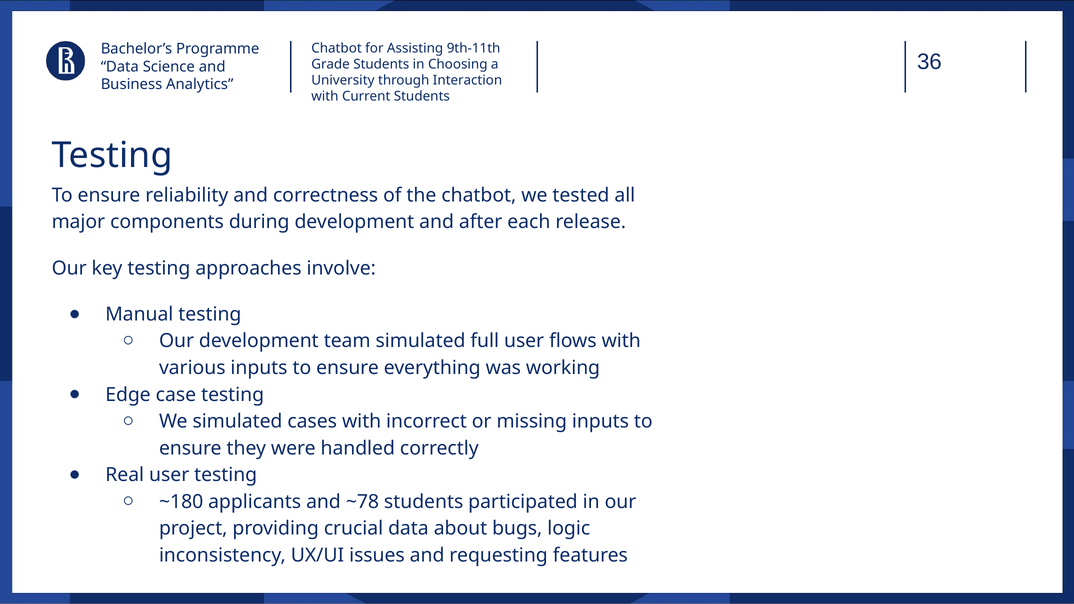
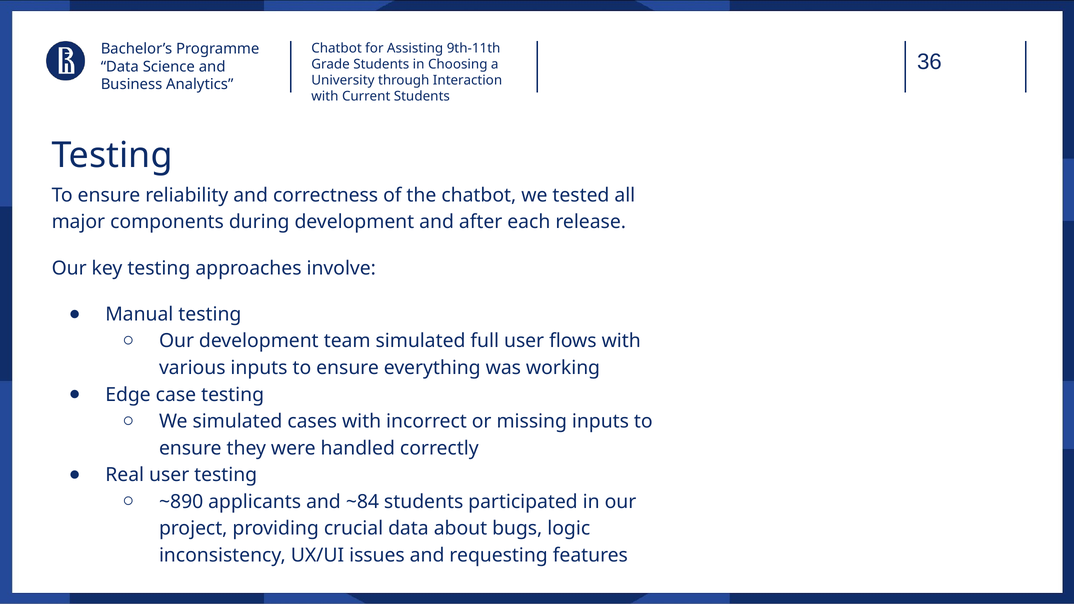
~180: ~180 -> ~890 (181, 502)
~78: ~78 -> ~84 (362, 502)
